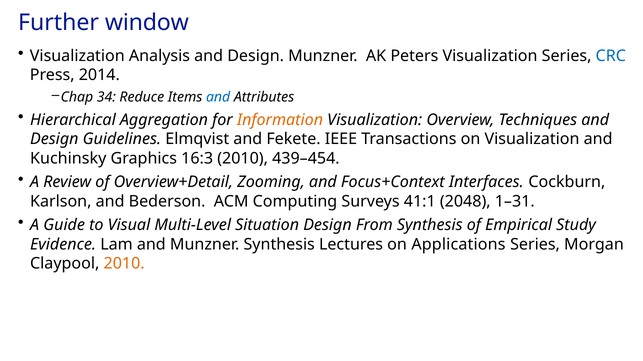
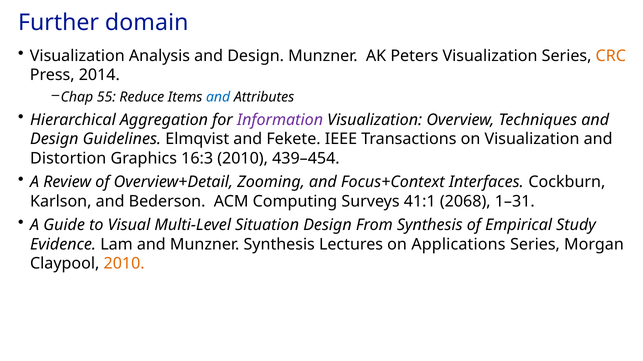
window: window -> domain (147, 22)
CRC colour: blue -> orange (611, 56)
34: 34 -> 55 (106, 97)
Information colour: orange -> purple (280, 120)
Kuchinsky: Kuchinsky -> Distortion (68, 159)
2048: 2048 -> 2068 (465, 202)
